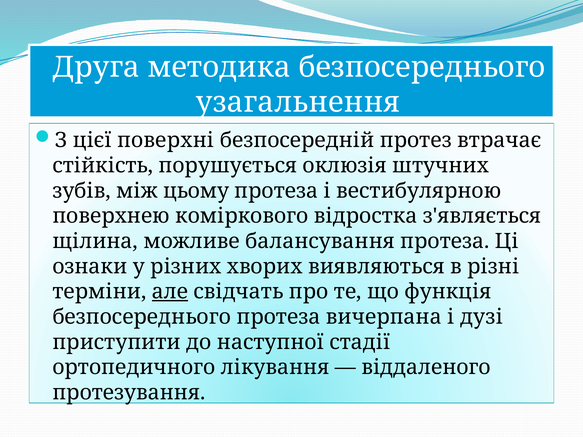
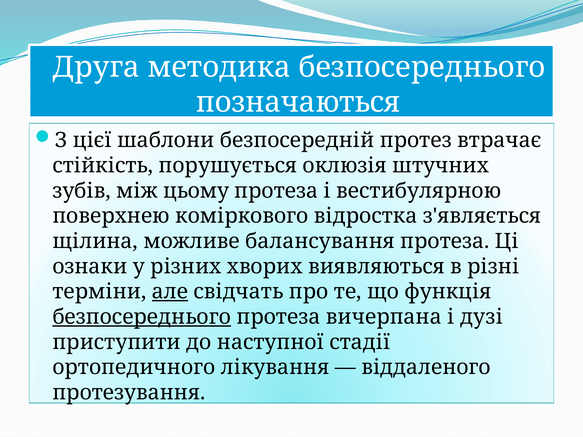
узагальнення: узагальнення -> позначаються (298, 102)
поверхні: поверхні -> шаблони (166, 140)
безпосереднього underline: none -> present (142, 317)
